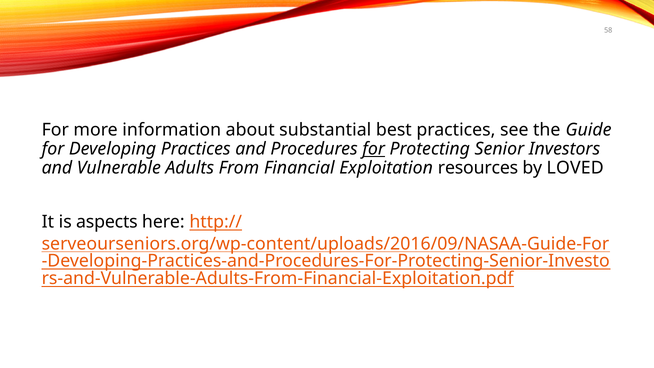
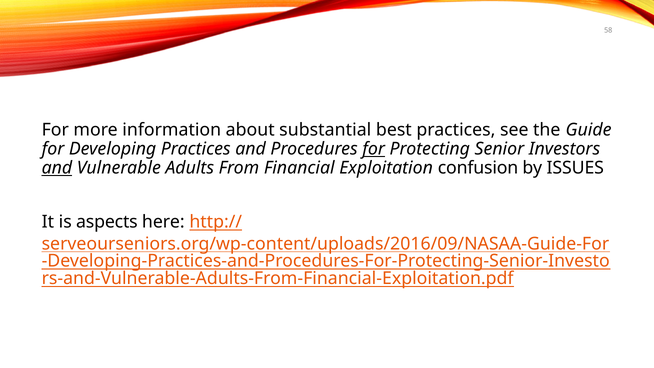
and underline: none -> present (57, 168)
resources: resources -> confusion (478, 168)
LOVED: LOVED -> ISSUES (575, 168)
